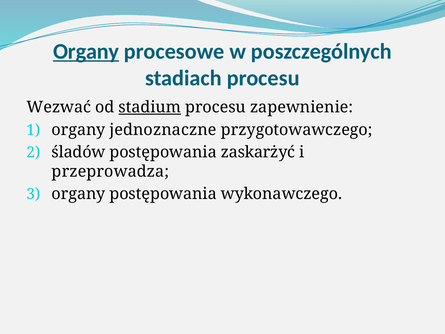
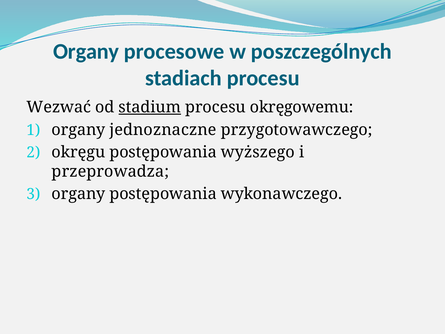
Organy underline: present -> none (86, 51)
zapewnienie: zapewnienie -> okręgowemu (302, 107)
śladów: śladów -> okręgu (78, 152)
zaskarżyć: zaskarżyć -> wyższego (258, 152)
